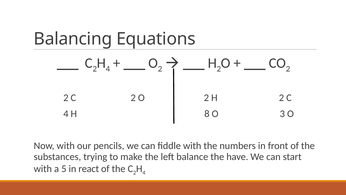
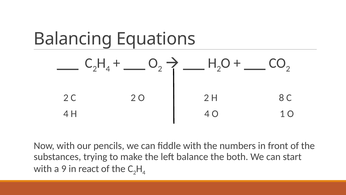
2 H 2: 2 -> 8 (281, 98)
4 H 8: 8 -> 4 (207, 114)
3: 3 -> 1 (282, 114)
have: have -> both (237, 156)
5: 5 -> 9 (64, 168)
